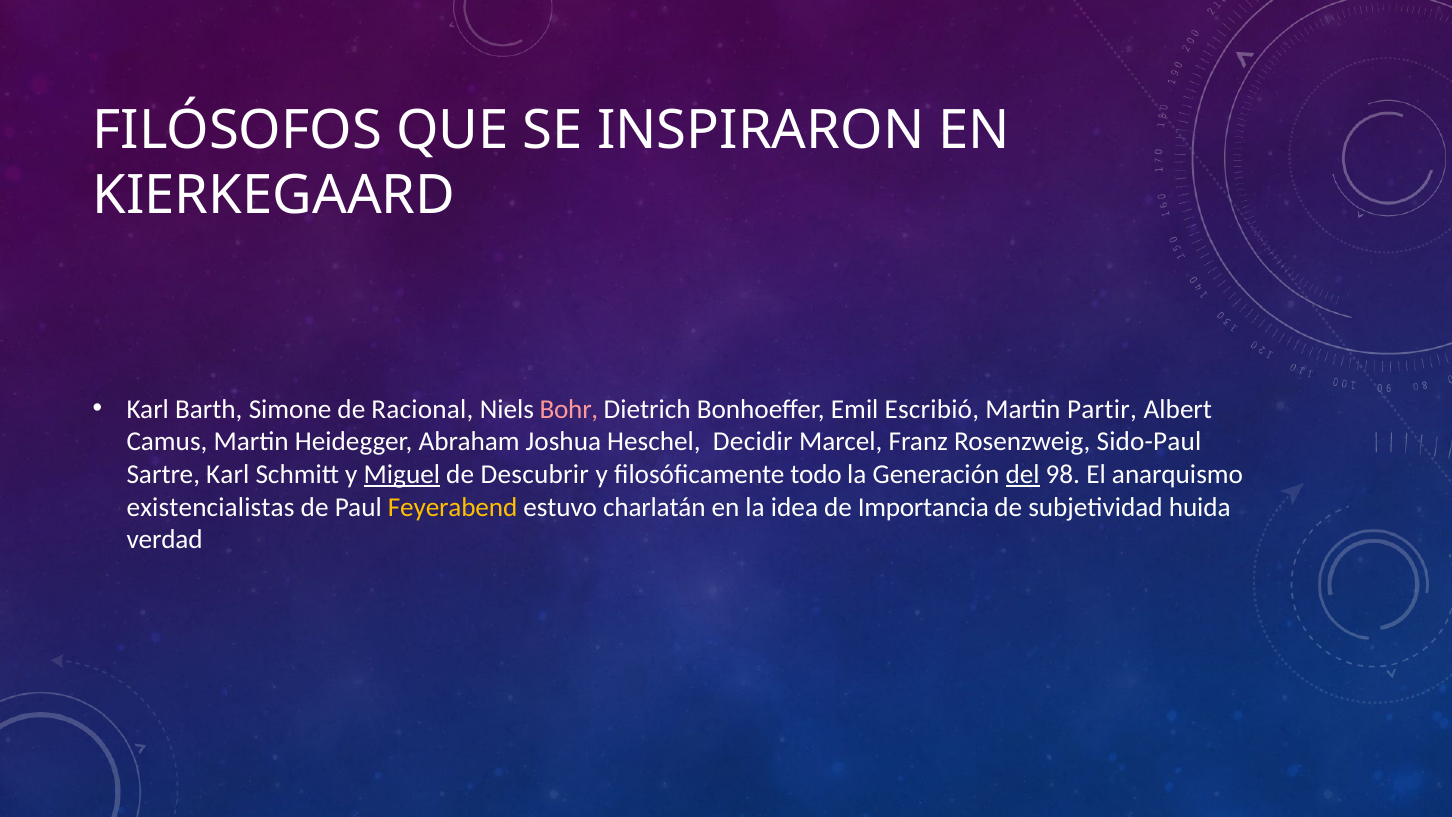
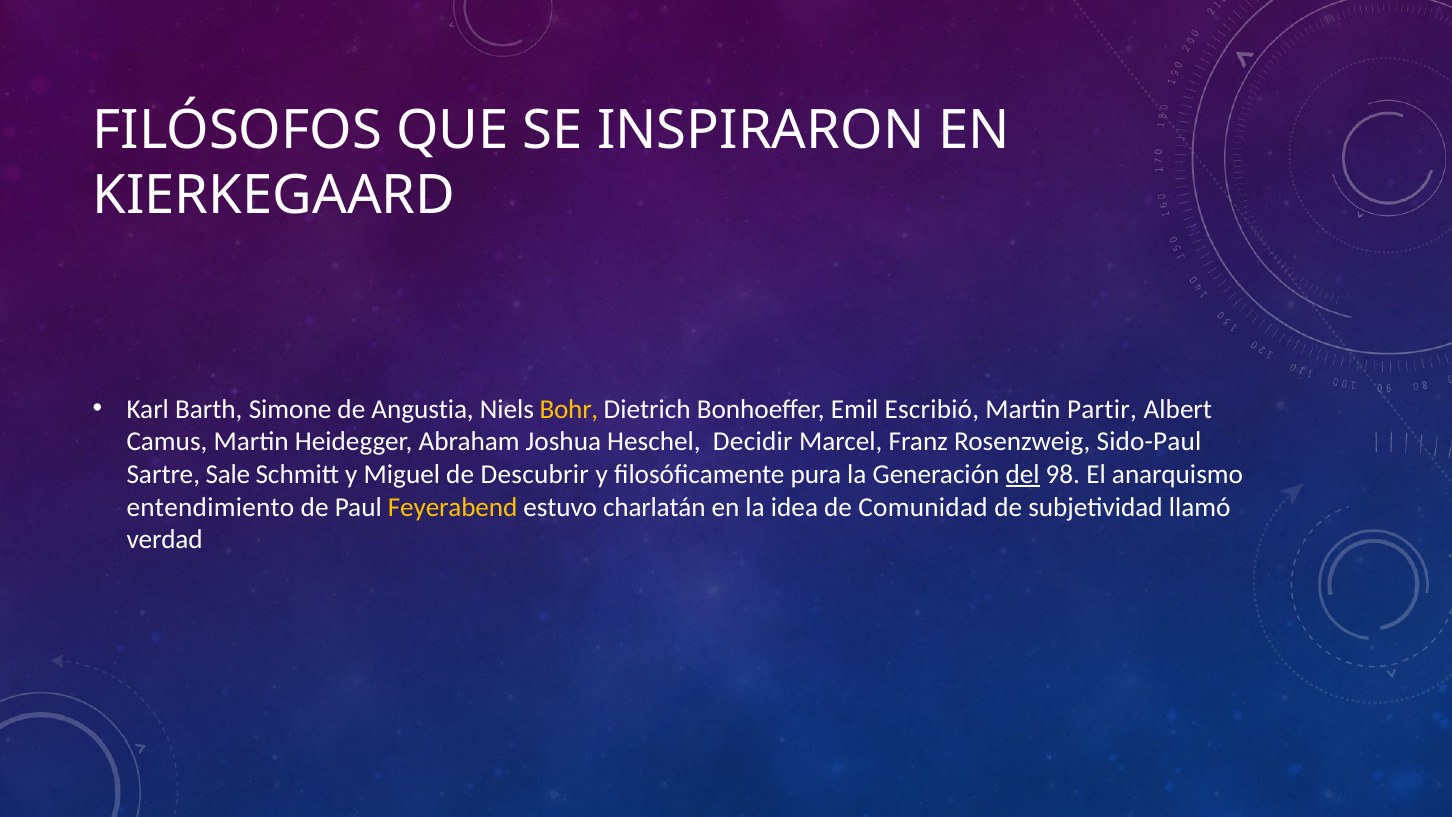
Racional: Racional -> Angustia (423, 409)
Bohr colour: pink -> yellow (569, 409)
Sartre Karl: Karl -> Sale (228, 474)
Miguel underline: present -> none (402, 474)
todo: todo -> pura (816, 474)
existencialistas: existencialistas -> entendimiento (210, 507)
Importancia: Importancia -> Comunidad (923, 507)
huida: huida -> llamó (1200, 507)
